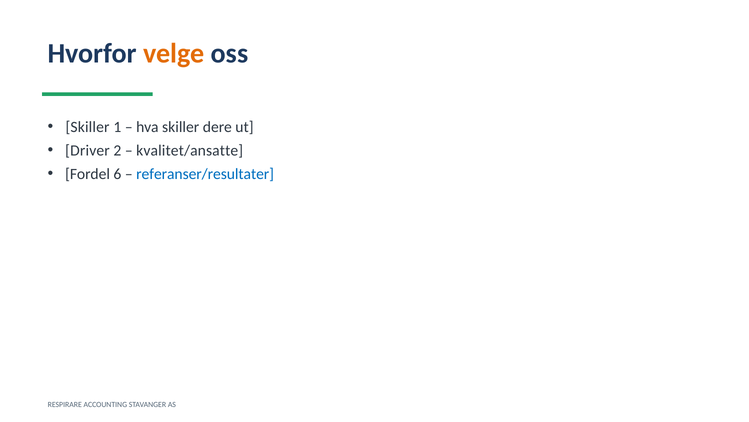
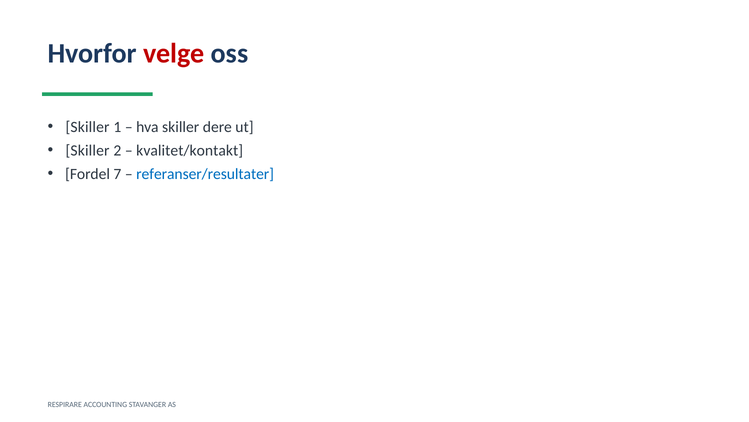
velge colour: orange -> red (174, 53)
Driver: Driver -> Skiller (88, 150)
kvalitet/ansatte: kvalitet/ansatte -> kvalitet/kontakt (190, 150)
6: 6 -> 7 (117, 174)
